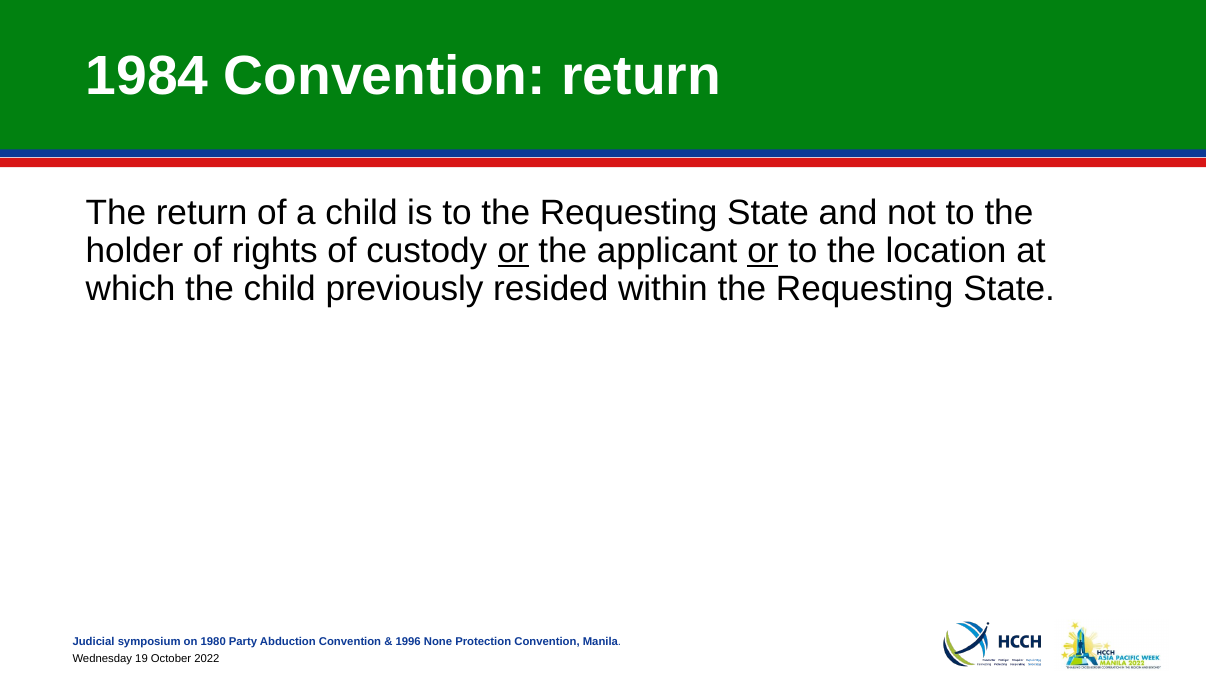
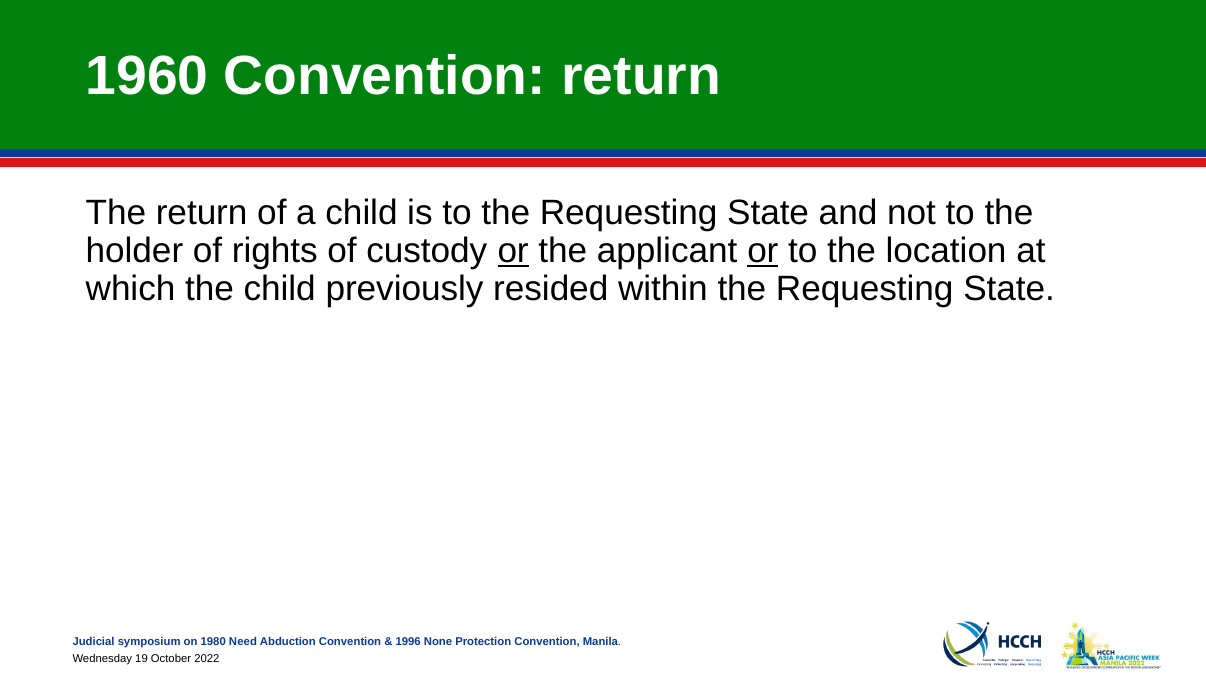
1984: 1984 -> 1960 (147, 76)
Party: Party -> Need (243, 642)
